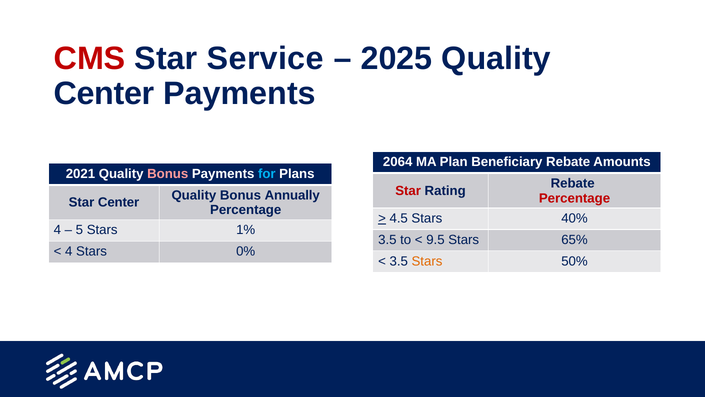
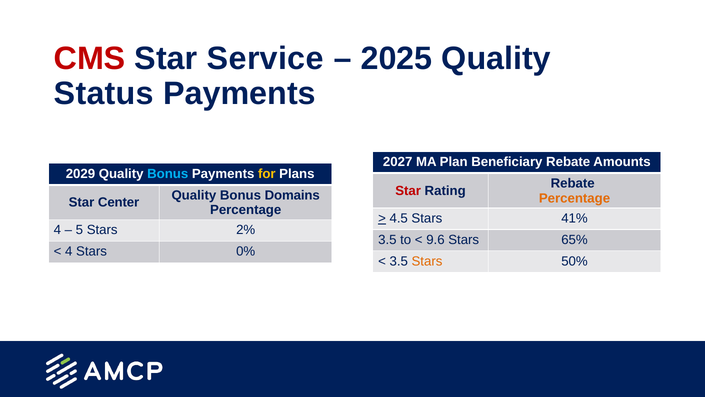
Center: Center -> Status (104, 93)
2064: 2064 -> 2027 (398, 162)
2021: 2021 -> 2029 (80, 173)
Bonus colour: pink -> light blue (168, 173)
for colour: light blue -> yellow (267, 173)
Annually: Annually -> Domains (292, 195)
Percentage colour: red -> orange (575, 198)
40%: 40% -> 41% (574, 218)
1%: 1% -> 2% (246, 230)
9.5: 9.5 -> 9.6 (435, 239)
